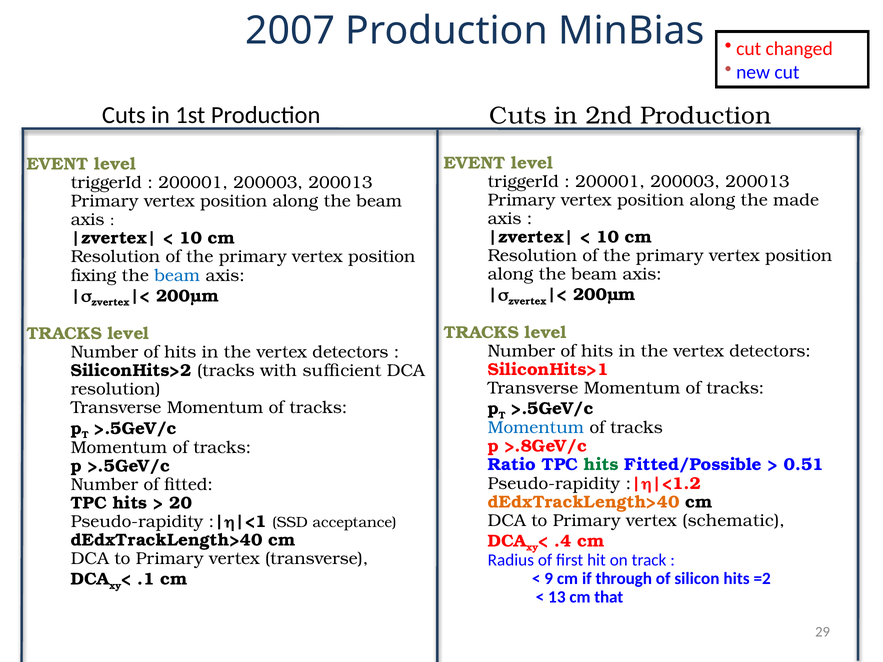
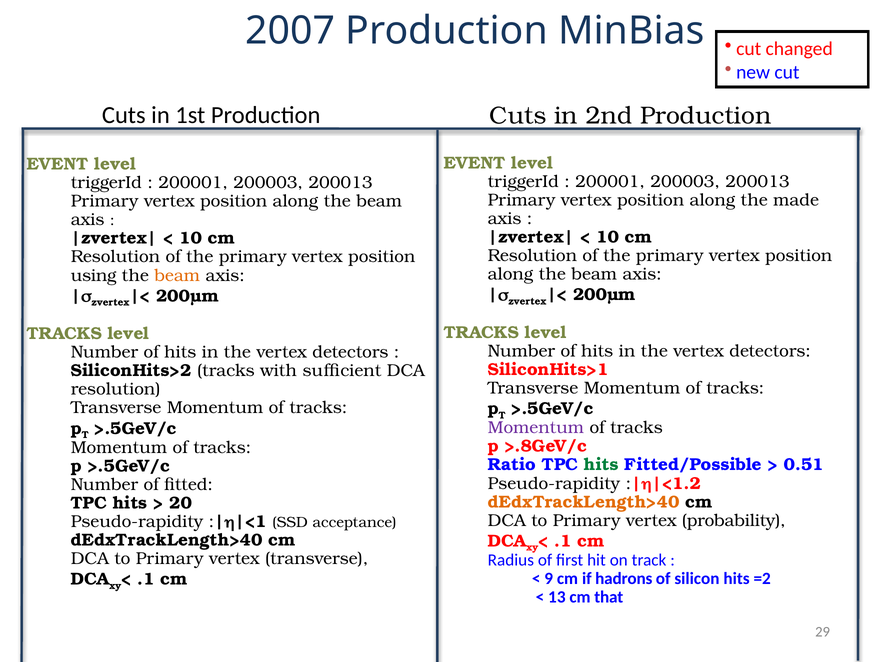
fixing: fixing -> using (94, 275)
beam colour: blue -> orange (177, 275)
Momentum colour: blue -> purple (536, 428)
schematic: schematic -> probability (734, 521)
.4: .4 -> .1 (563, 541)
through: through -> hadrons (624, 579)
